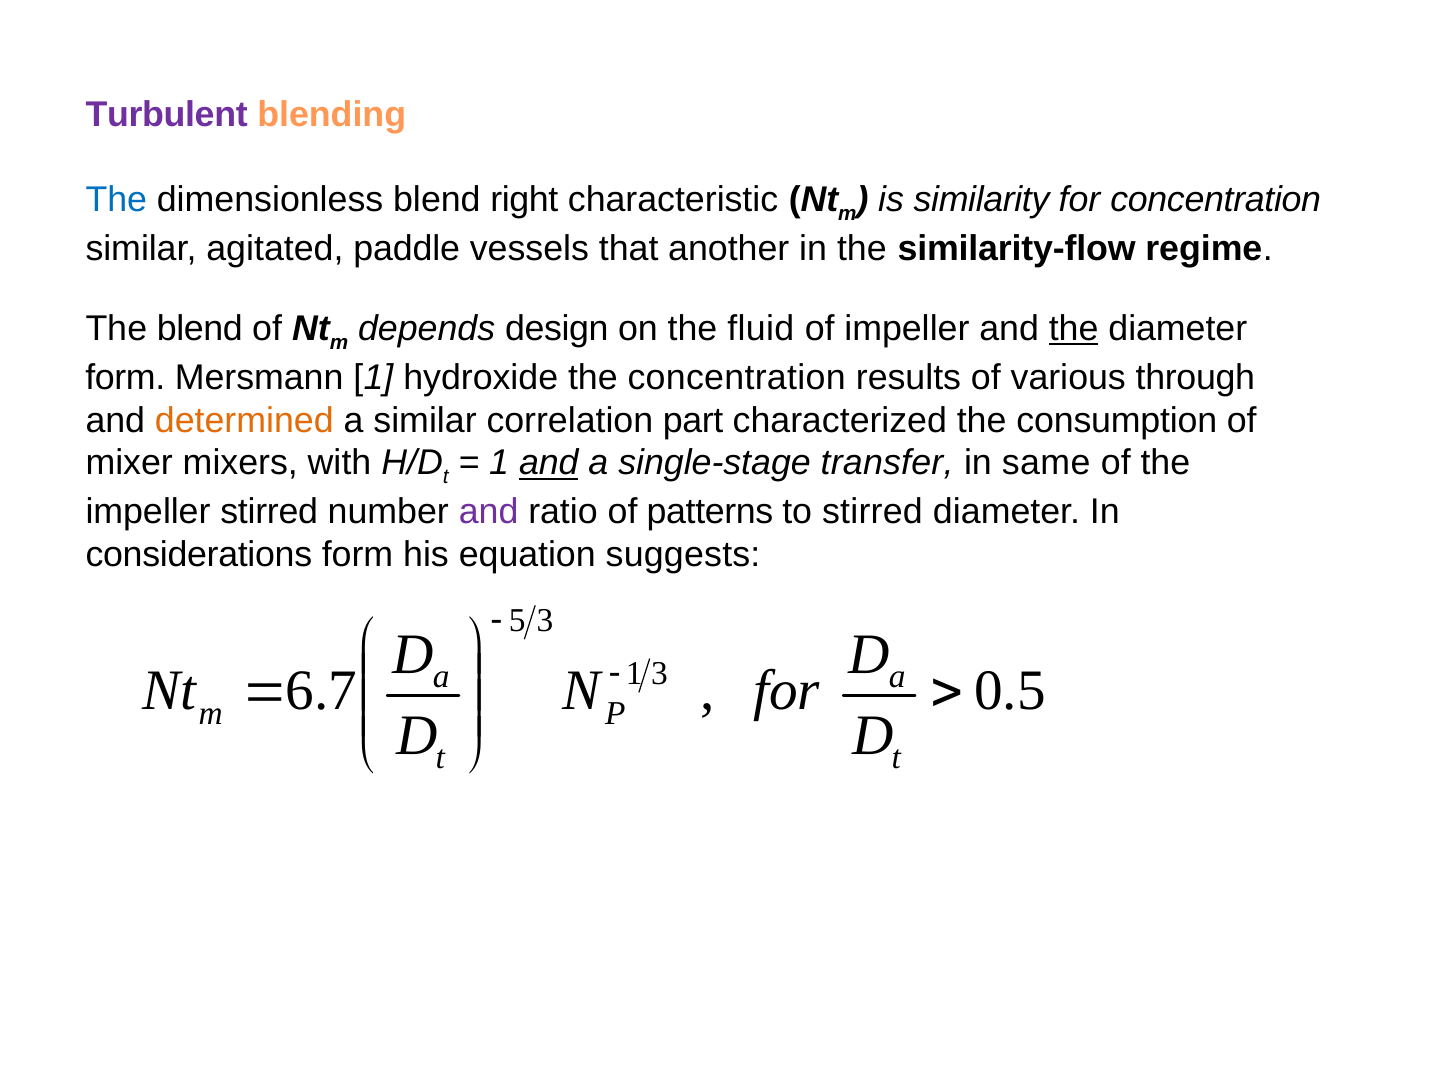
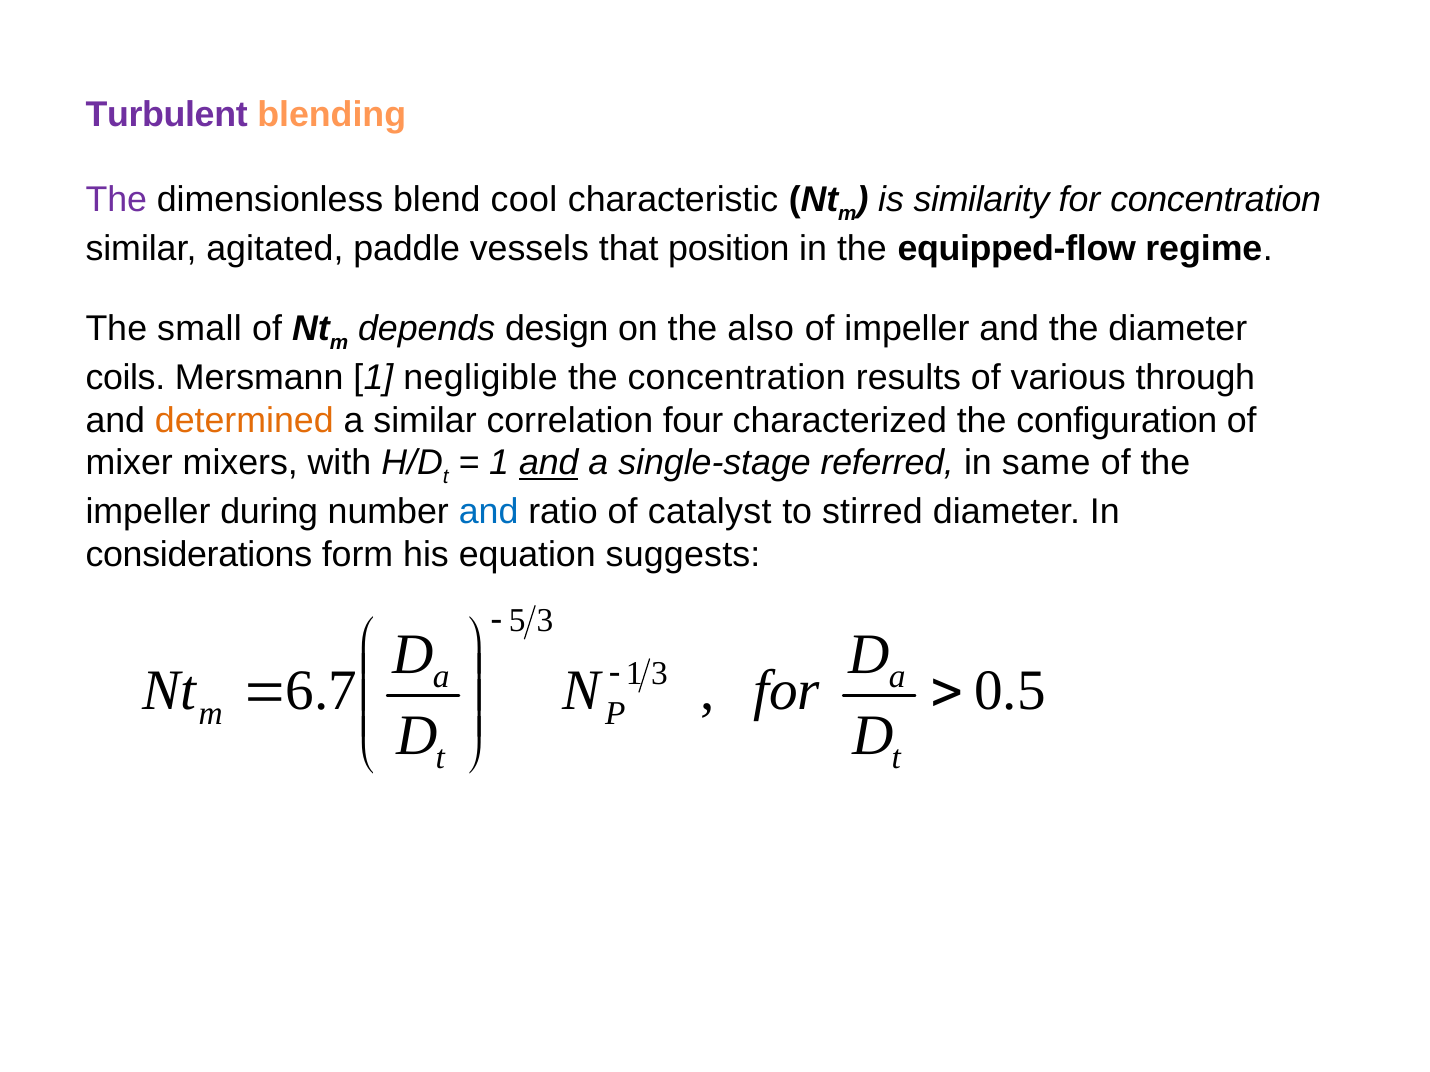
The colour: blue -> purple (116, 200)
right: right -> cool (524, 200)
another: another -> position (729, 249)
similarity-flow: similarity-flow -> equipped-flow (1017, 249)
The blend: blend -> small (199, 329)
fluid: fluid -> also (761, 329)
the underline: present -> none (1074, 329)
form: form -> coils (125, 378)
hydroxide: hydroxide -> negligible (481, 378)
part: part -> four (693, 421)
consumption: consumption -> configuration (1117, 421)
transfer: transfer -> referred (887, 463)
impeller stirred: stirred -> during (269, 512)
and colour: purple -> blue (489, 512)
patterns: patterns -> catalyst (710, 512)
